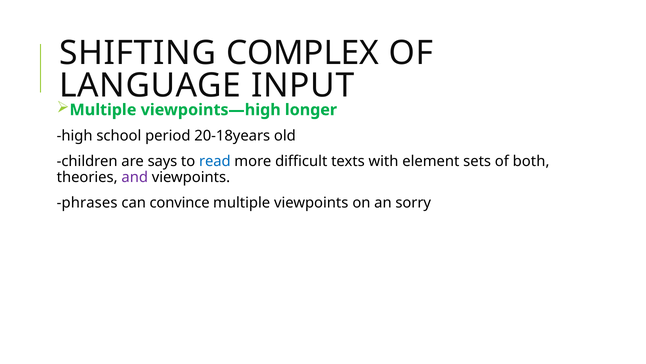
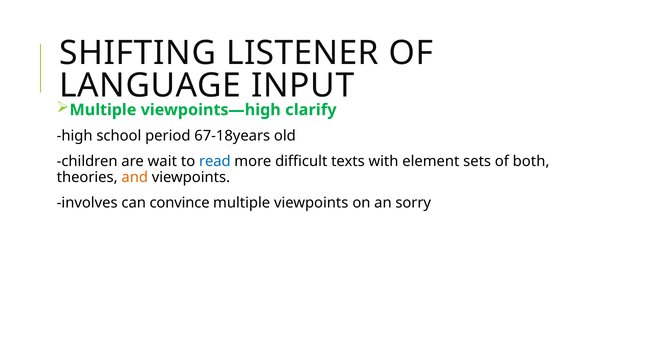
COMPLEX: COMPLEX -> LISTENER (302, 53)
longer: longer -> clarify (311, 110)
20-18years: 20-18years -> 67-18years (232, 136)
says: says -> wait (162, 161)
and colour: purple -> orange (135, 177)
phrases: phrases -> involves (87, 203)
